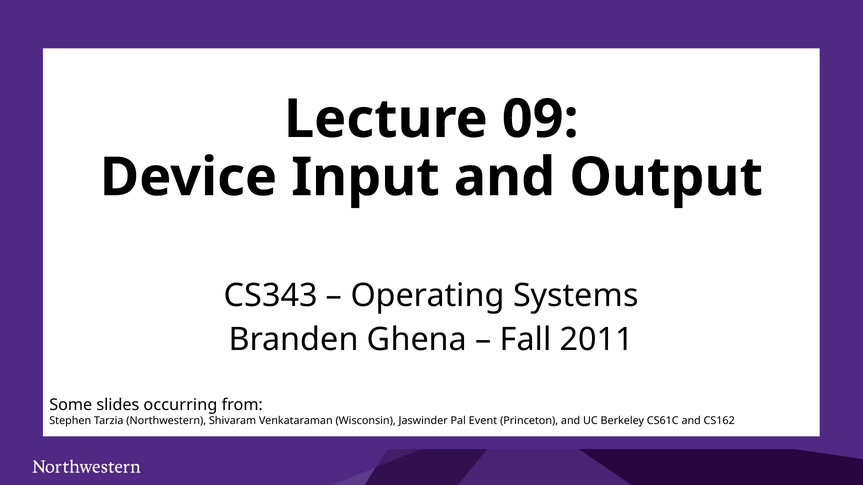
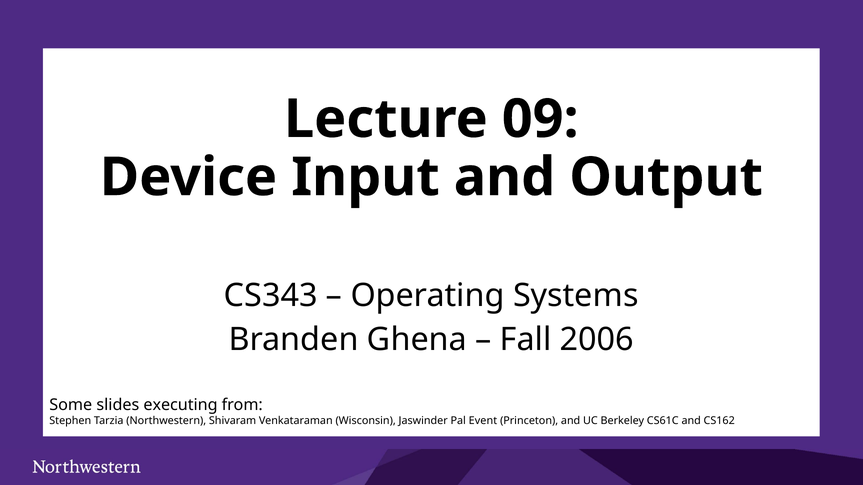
2011: 2011 -> 2006 (597, 340)
occurring: occurring -> executing (181, 405)
